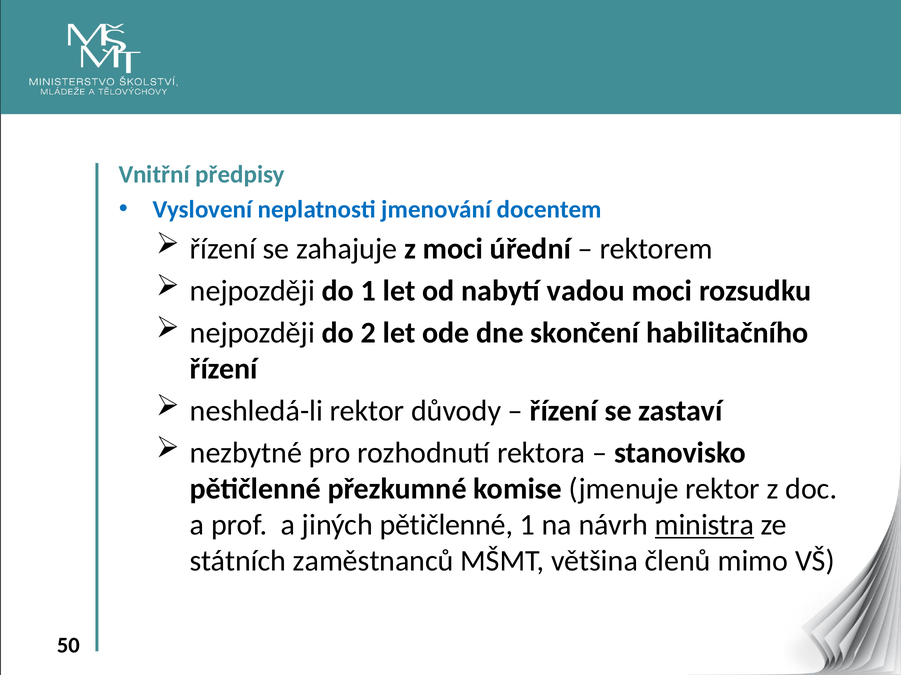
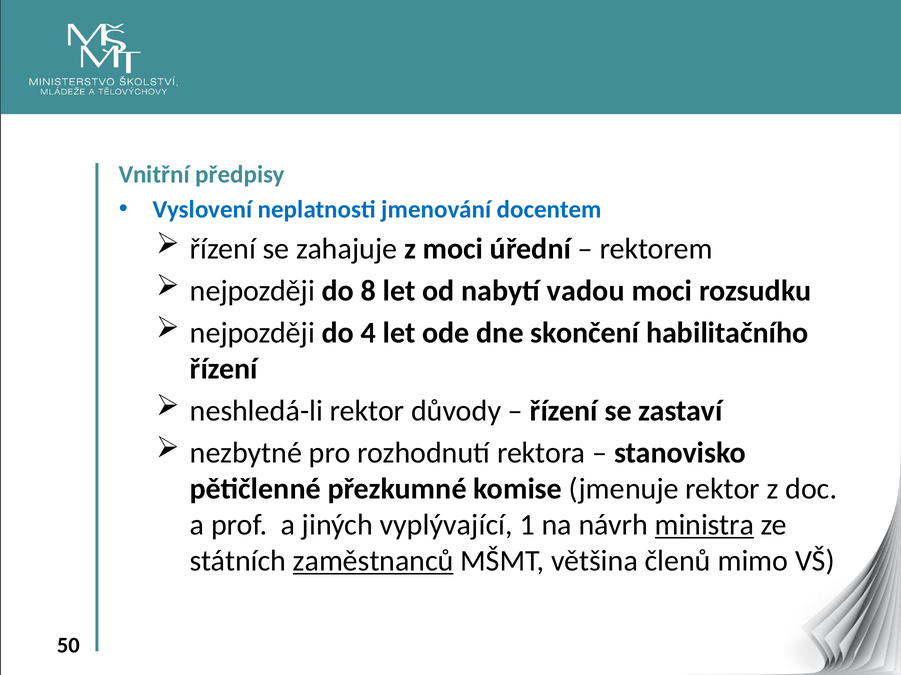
do 1: 1 -> 8 (368, 291)
2: 2 -> 4 (368, 333)
jiných pětičlenné: pětičlenné -> vyplývající (446, 525)
zaměstnanců underline: none -> present (373, 561)
